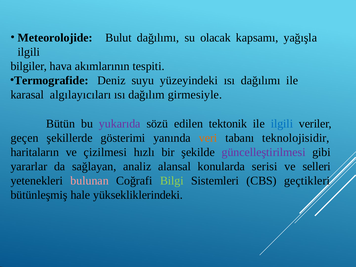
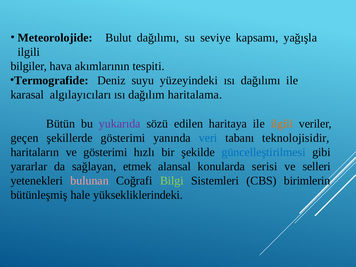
olacak: olacak -> seviye (215, 38)
girmesiyle: girmesiyle -> haritalama (195, 95)
tektonik: tektonik -> haritaya (228, 124)
ilgili colour: blue -> orange (282, 124)
veri colour: orange -> blue (208, 138)
ve çizilmesi: çizilmesi -> gösterimi (105, 152)
güncelleştirilmesi colour: purple -> blue (264, 152)
analiz: analiz -> etmek (137, 166)
geçtikleri: geçtikleri -> birimlerin (307, 181)
